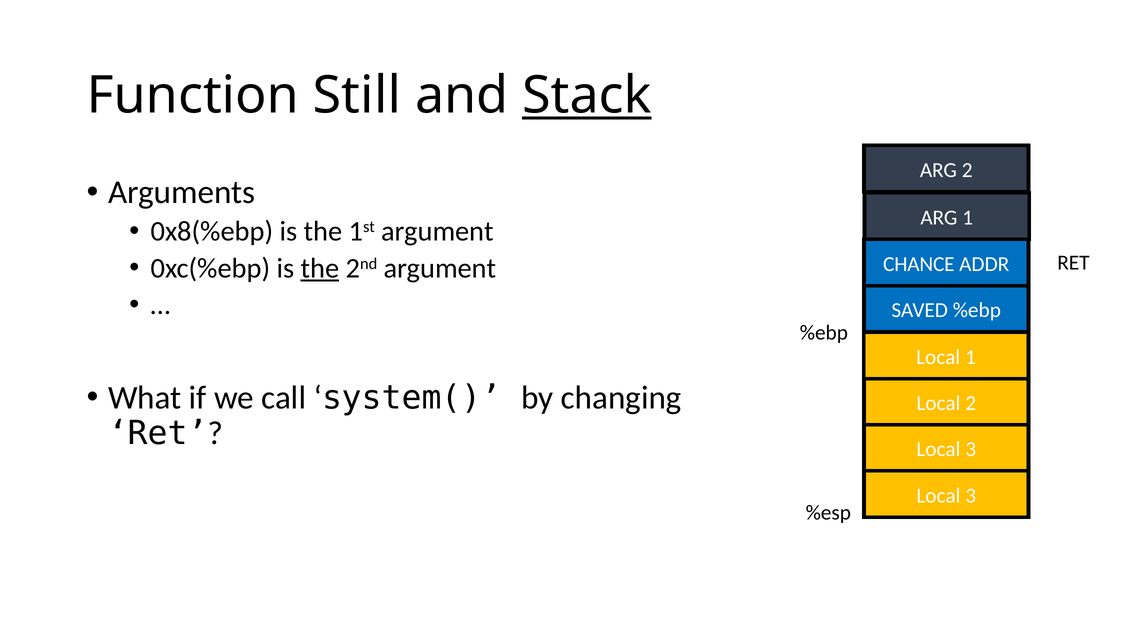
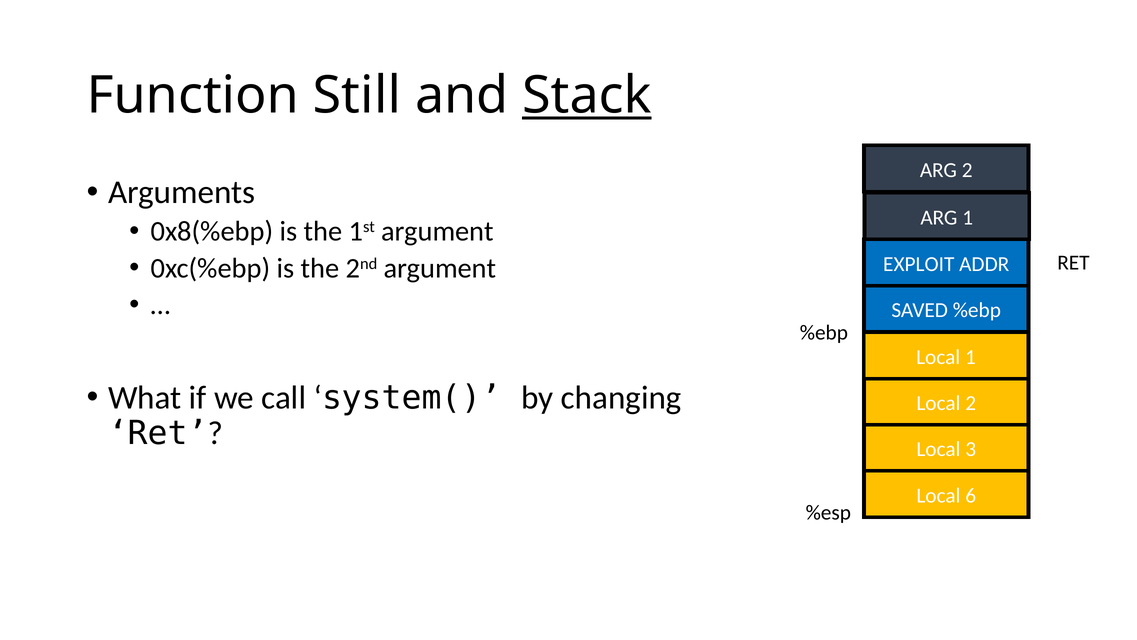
the underline: present -> none (320, 268)
CHANCE: CHANCE -> EXPLOIT (919, 264)
3: 3 -> 6 (971, 495)
